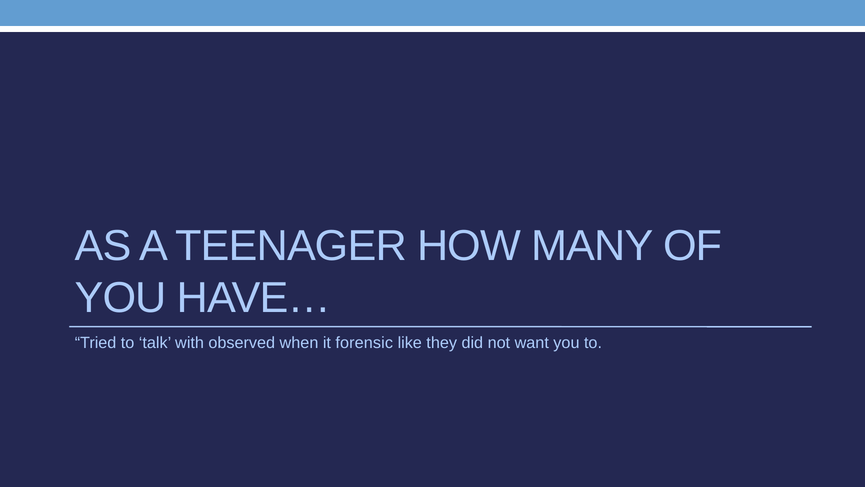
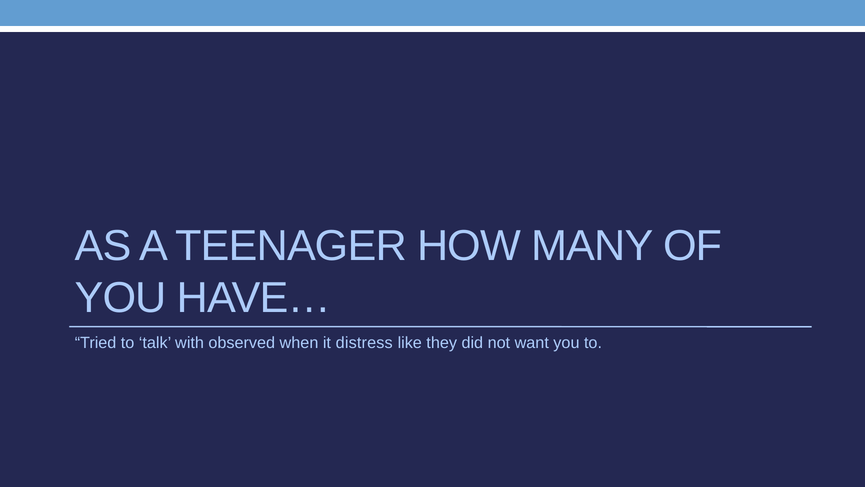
forensic: forensic -> distress (364, 342)
